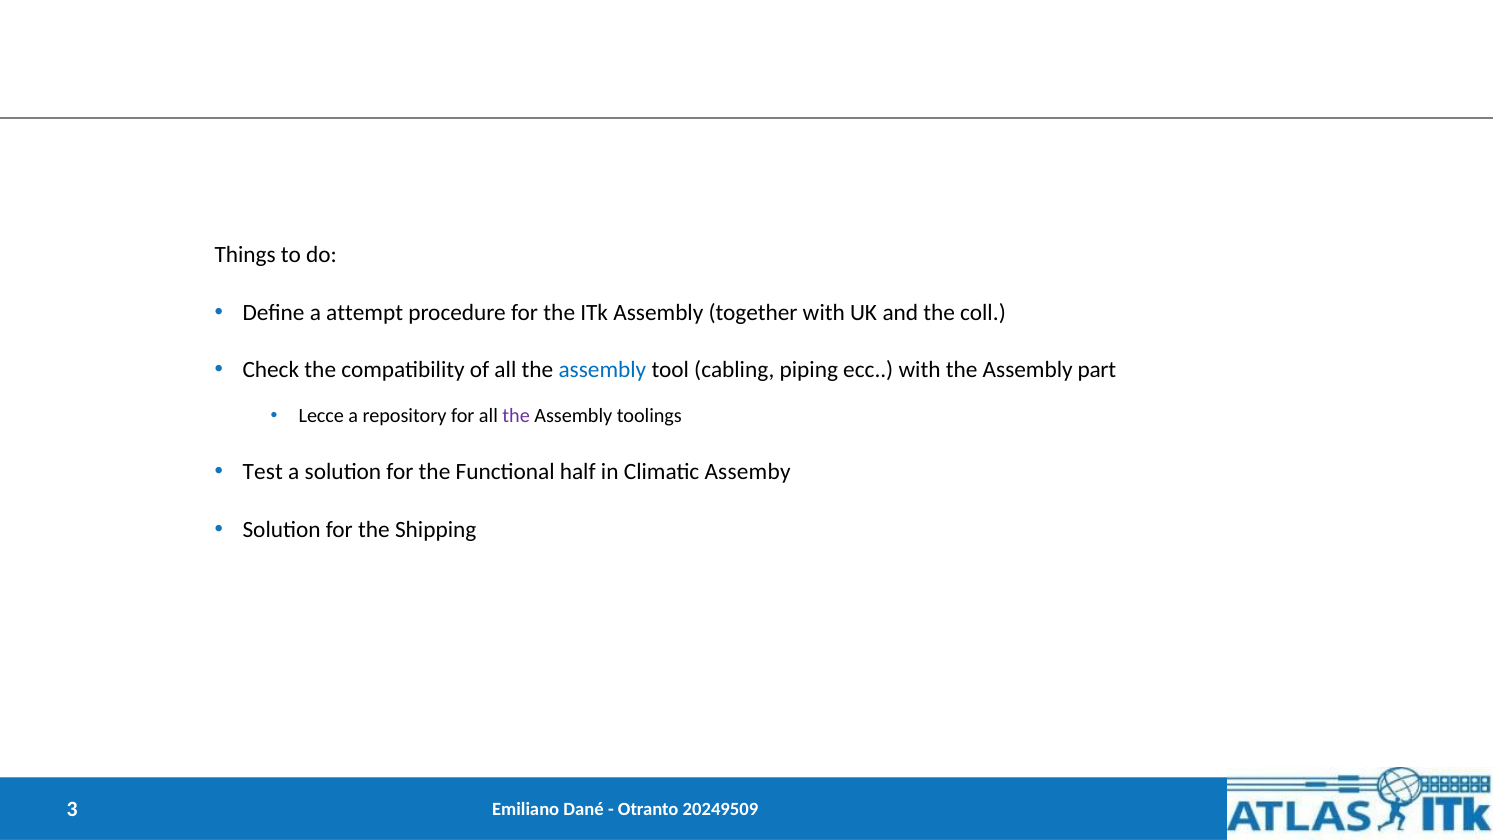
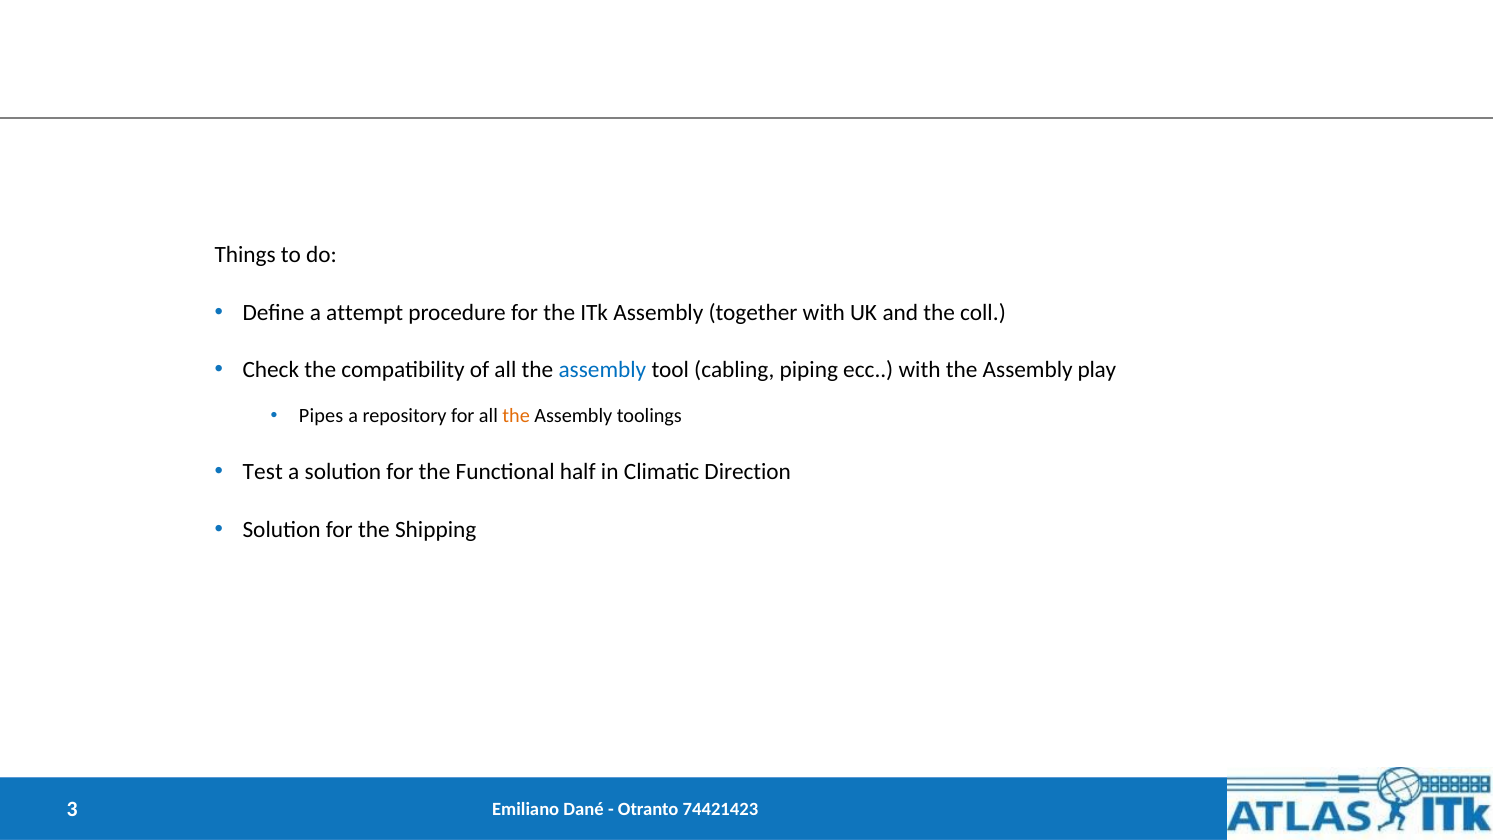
part: part -> play (1097, 370)
Lecce: Lecce -> Pipes (321, 416)
the colour: purple -> orange (516, 416)
Assemby: Assemby -> Direction (748, 472)
20249509: 20249509 -> 74421423 (720, 809)
